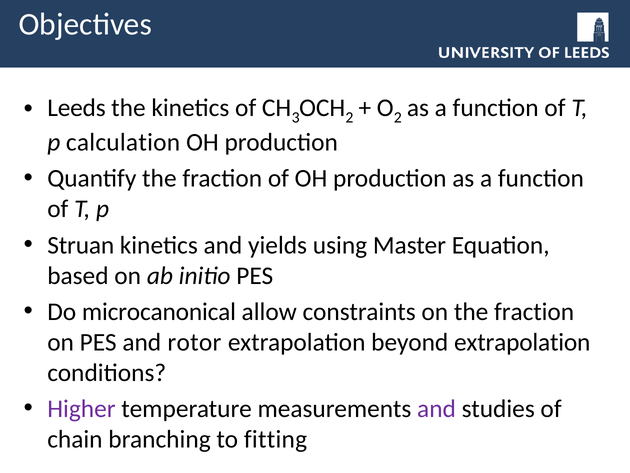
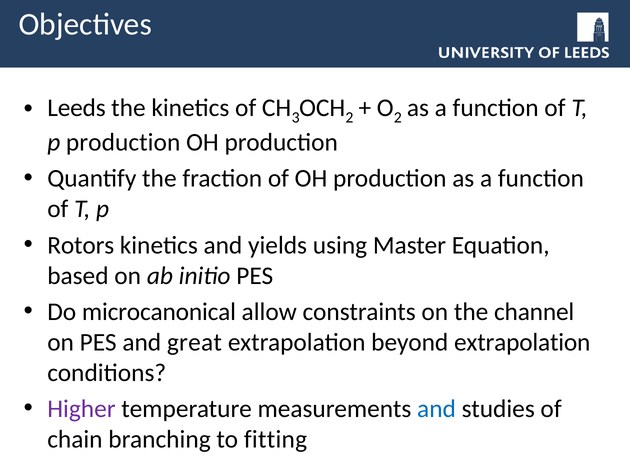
p calculation: calculation -> production (123, 142)
Struan: Struan -> Rotors (81, 245)
on the fraction: fraction -> channel (534, 311)
rotor: rotor -> great (194, 342)
and colour: purple -> blue (437, 408)
